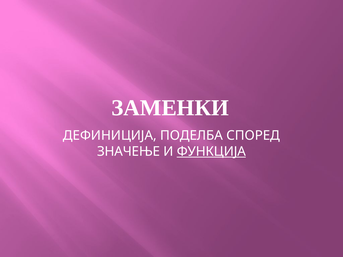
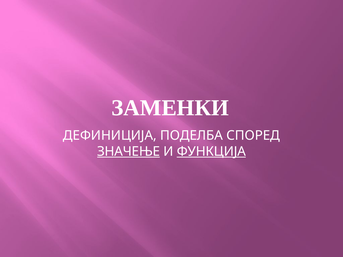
ЗНАЧЕЊЕ underline: none -> present (129, 152)
